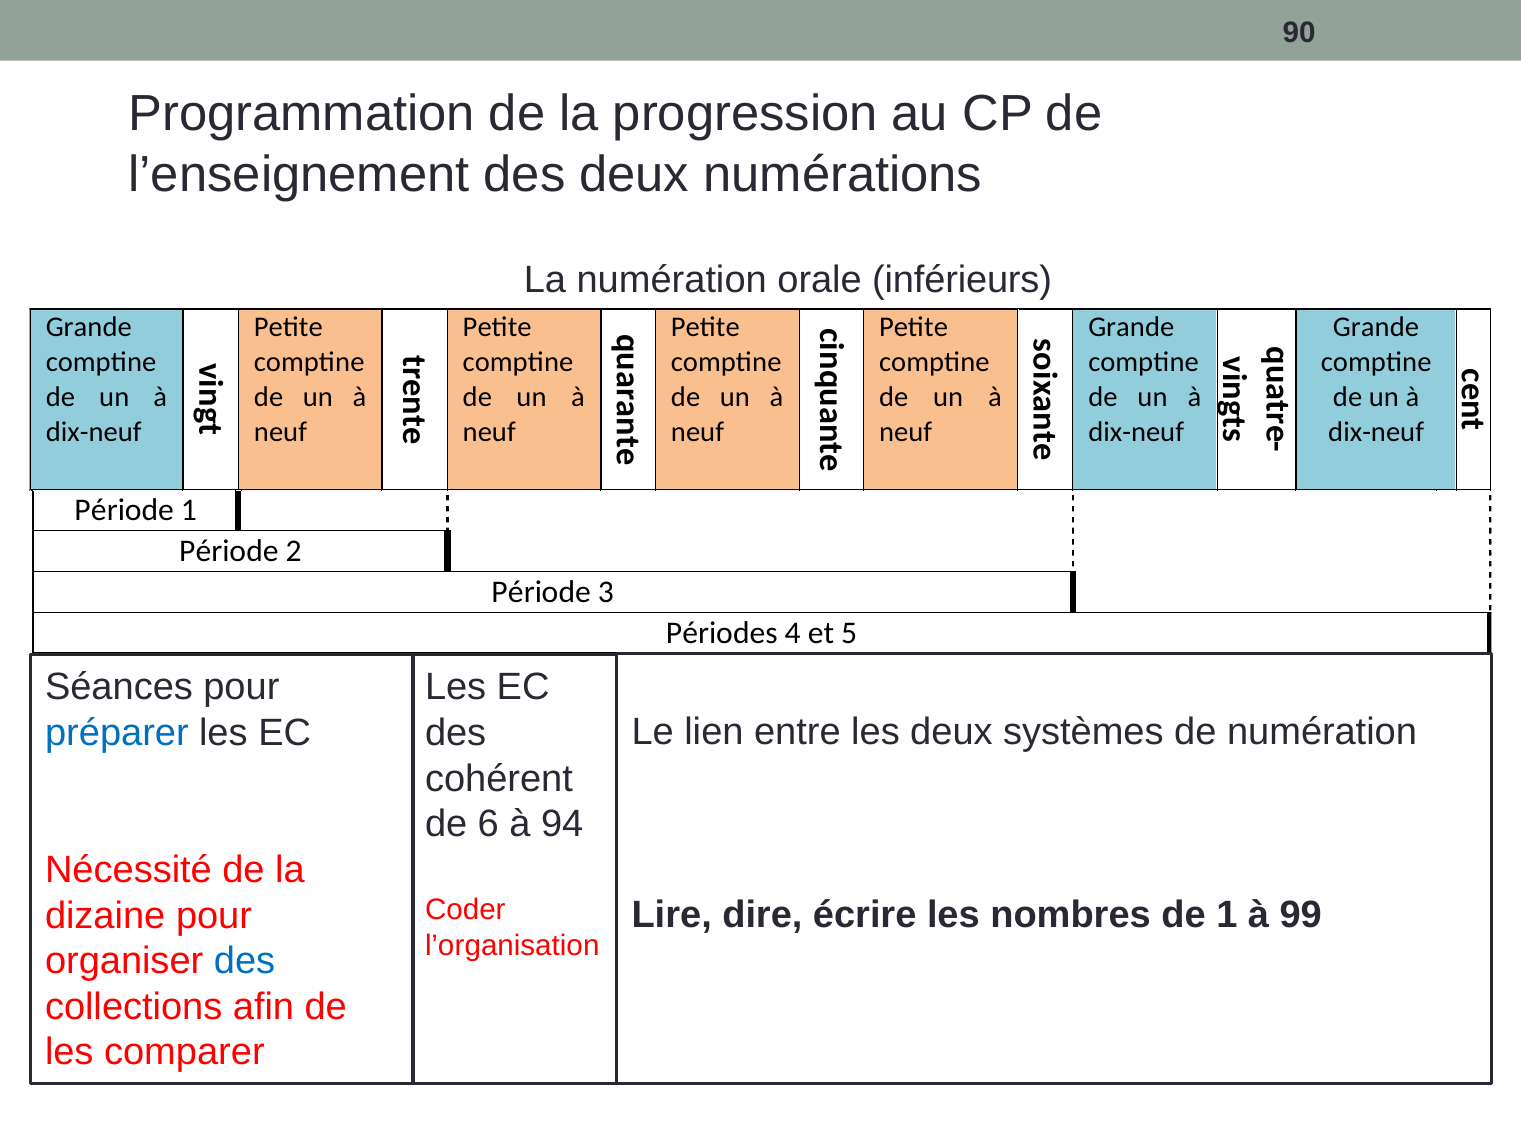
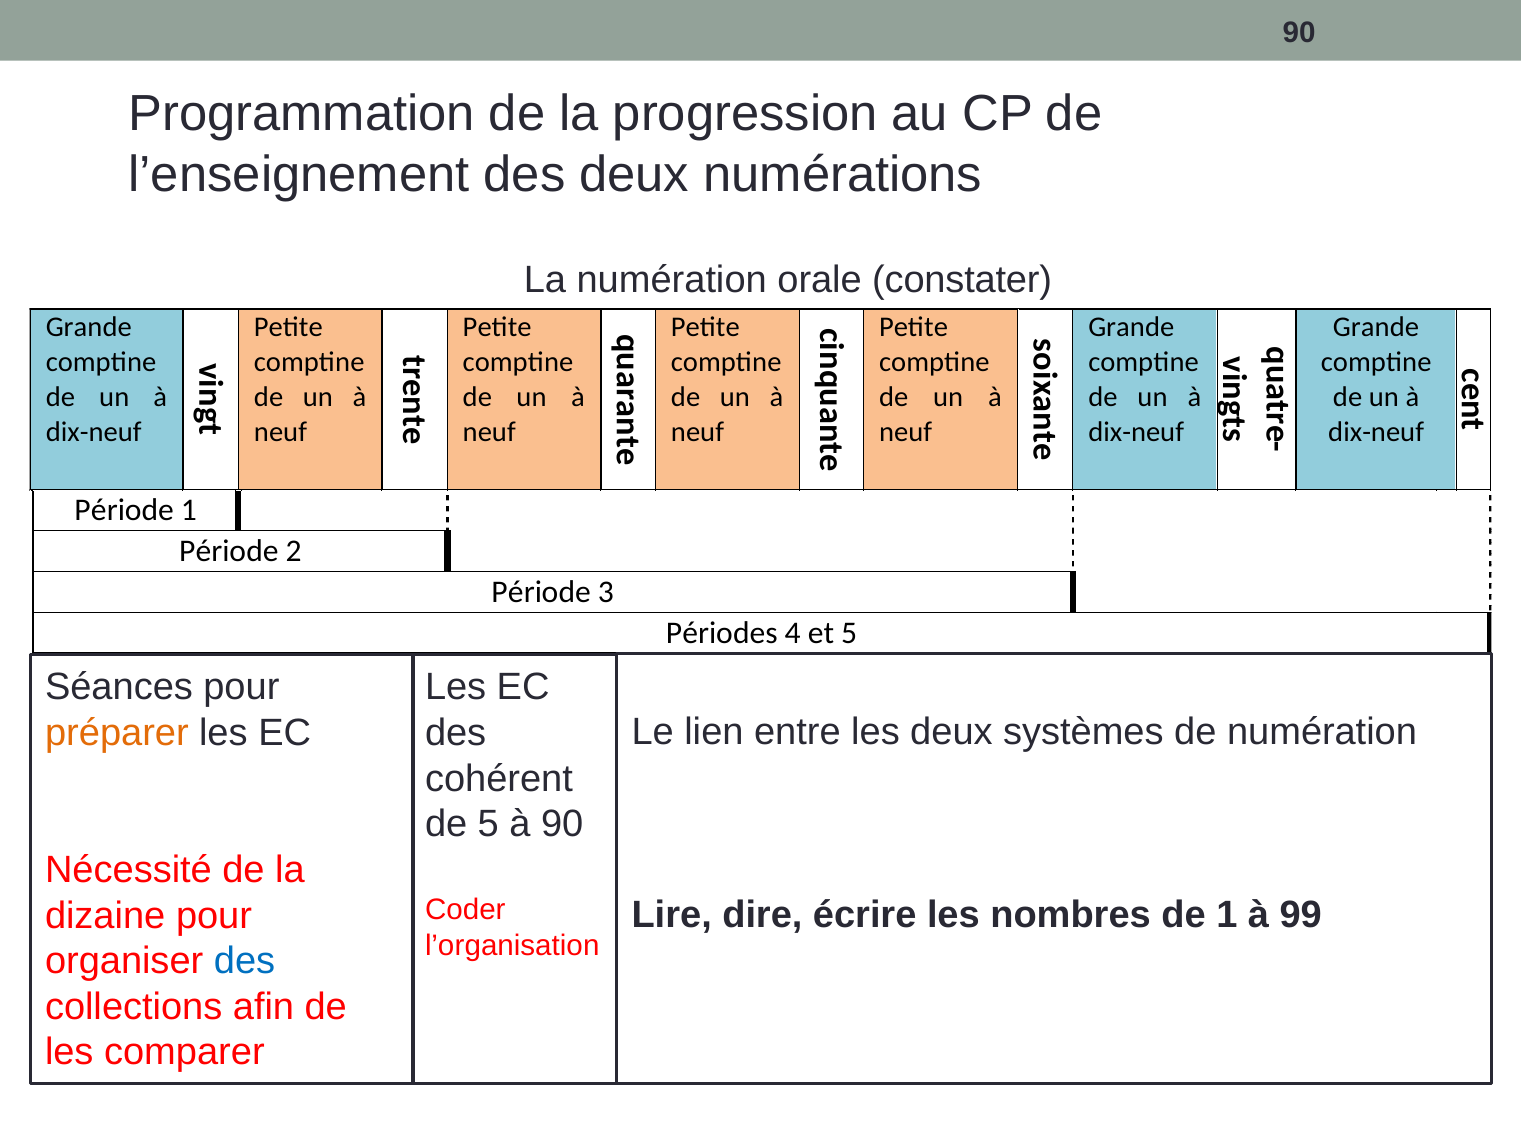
inférieurs: inférieurs -> constater (962, 280)
préparer colour: blue -> orange (117, 733)
de 6: 6 -> 5 (488, 824)
à 94: 94 -> 90 (562, 824)
